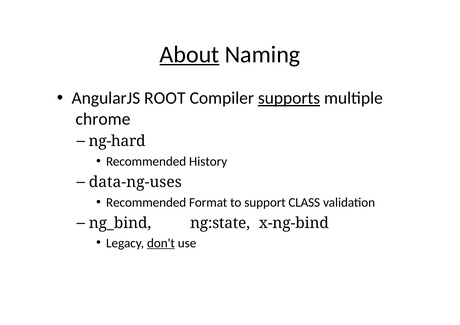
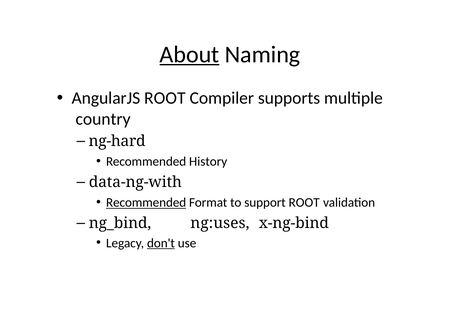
supports underline: present -> none (289, 98)
chrome: chrome -> country (103, 119)
data-ng-uses: data-ng-uses -> data-ng-with (135, 182)
Recommended underline: none -> present (146, 203)
support CLASS: CLASS -> ROOT (304, 203)
ng:state: ng:state -> ng:uses (220, 223)
